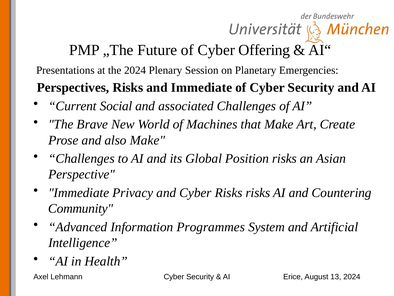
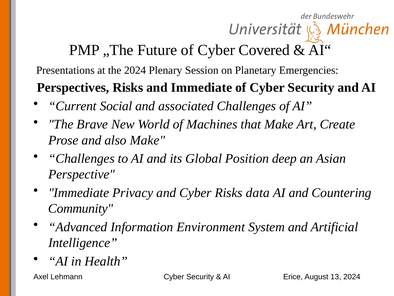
Offering: Offering -> Covered (264, 50)
Position risks: risks -> deep (284, 158)
Risks risks: risks -> data (258, 192)
Programmes: Programmes -> Environment (211, 227)
